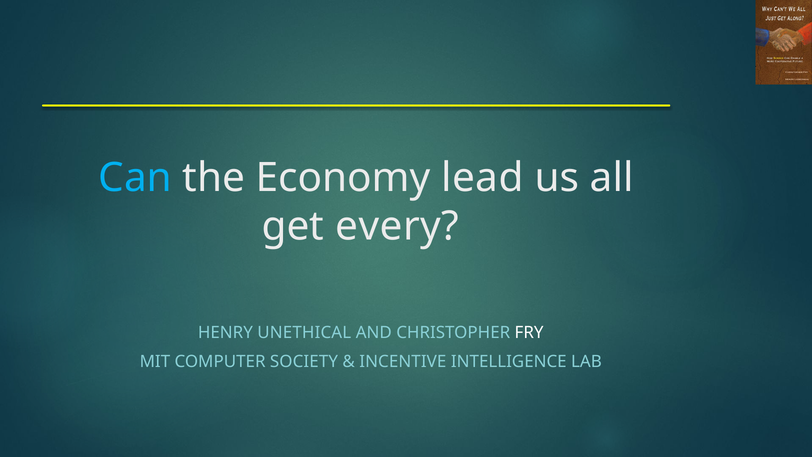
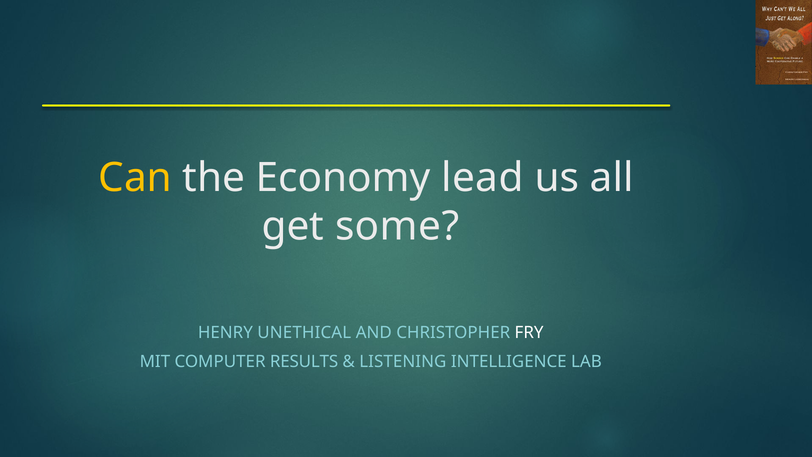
Can colour: light blue -> yellow (135, 178)
every: every -> some (397, 226)
SOCIETY: SOCIETY -> RESULTS (304, 361)
INCENTIVE: INCENTIVE -> LISTENING (403, 361)
